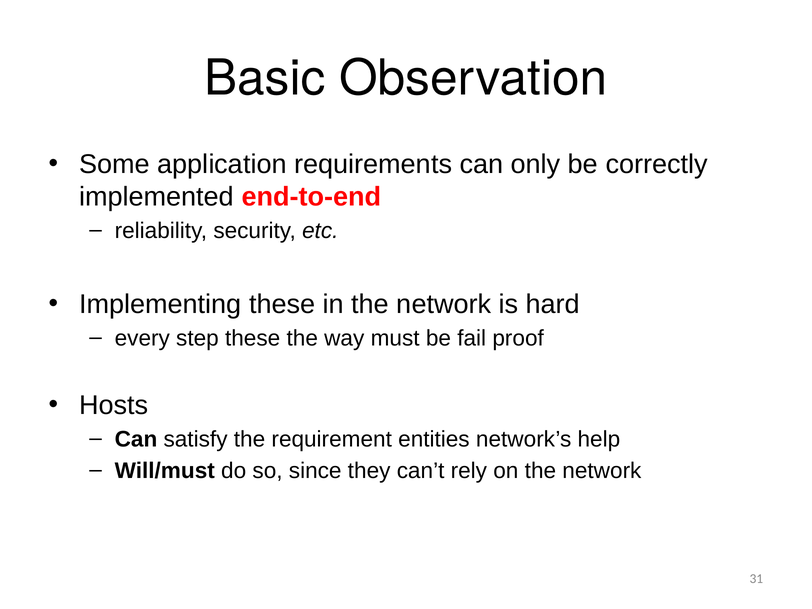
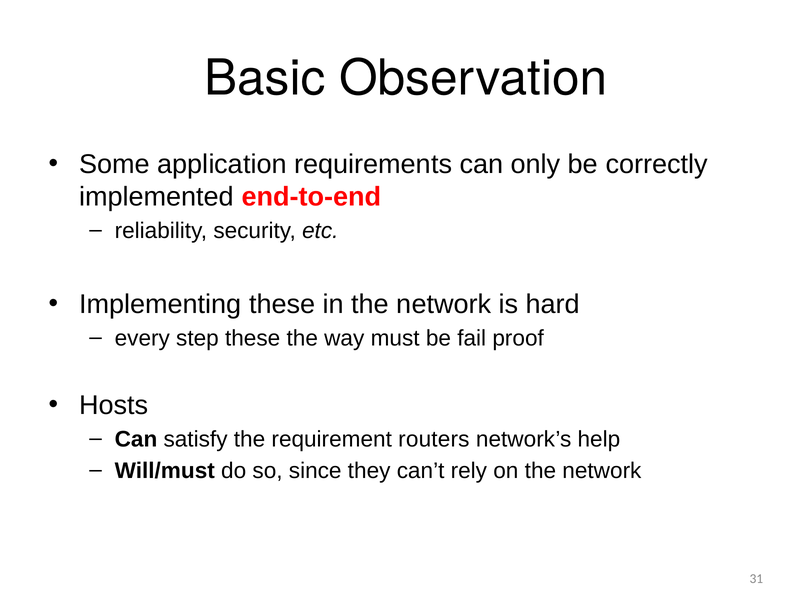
entities: entities -> routers (434, 439)
